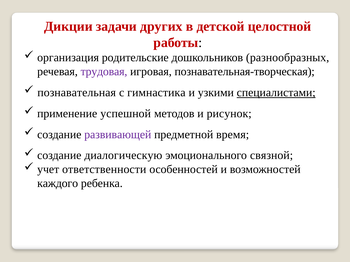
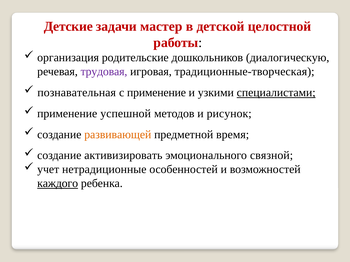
Дикции: Дикции -> Детские (68, 26)
других: других -> мастер (161, 26)
разнообразных: разнообразных -> диалогическую (288, 58)
познавательная-творческая: познавательная-творческая -> традиционные-творческая (245, 72)
с гимнастика: гимнастика -> применение (156, 93)
развивающей colour: purple -> orange (118, 135)
диалогическую: диалогическую -> активизировать (123, 156)
ответственности: ответственности -> нетрадиционные (104, 170)
каждого underline: none -> present (58, 184)
